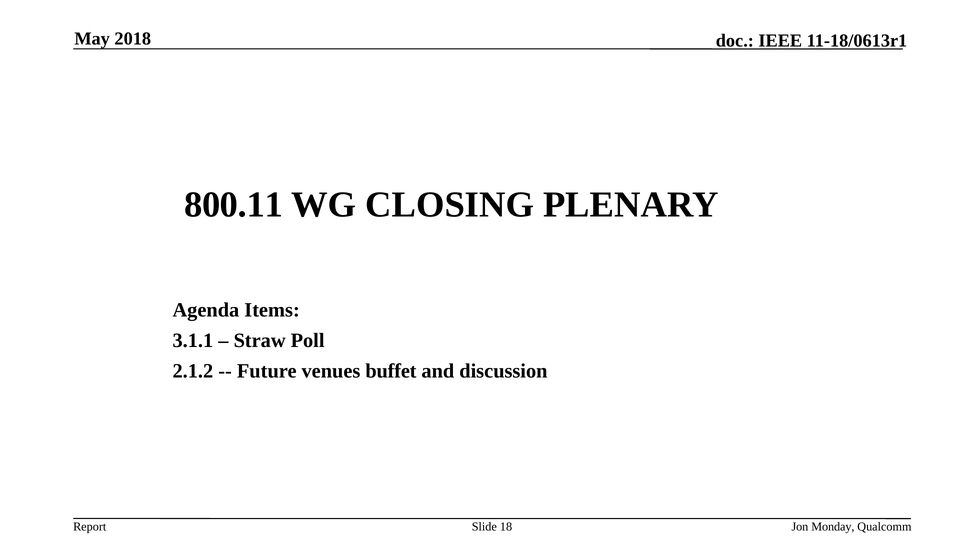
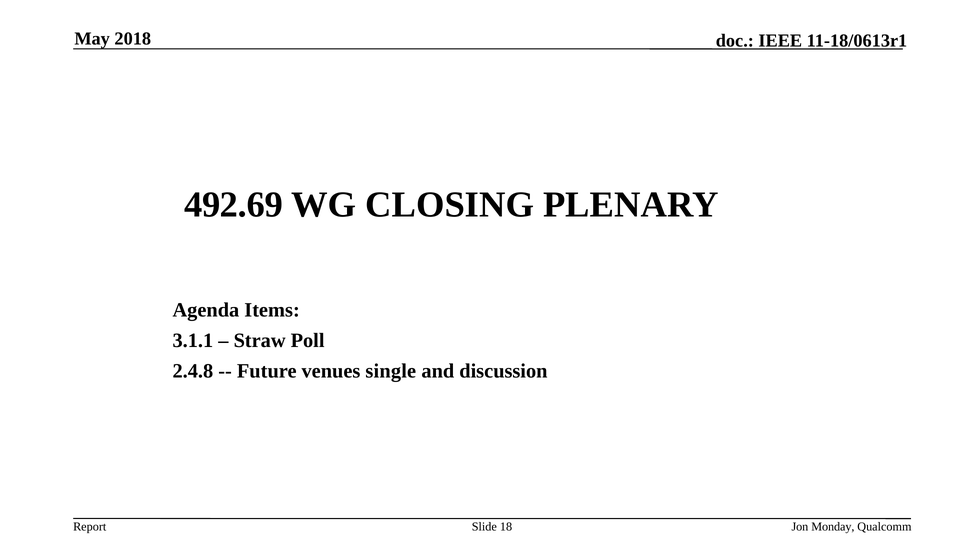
800.11: 800.11 -> 492.69 (234, 205)
2.1.2: 2.1.2 -> 2.4.8 (193, 371)
buffet: buffet -> single (391, 371)
